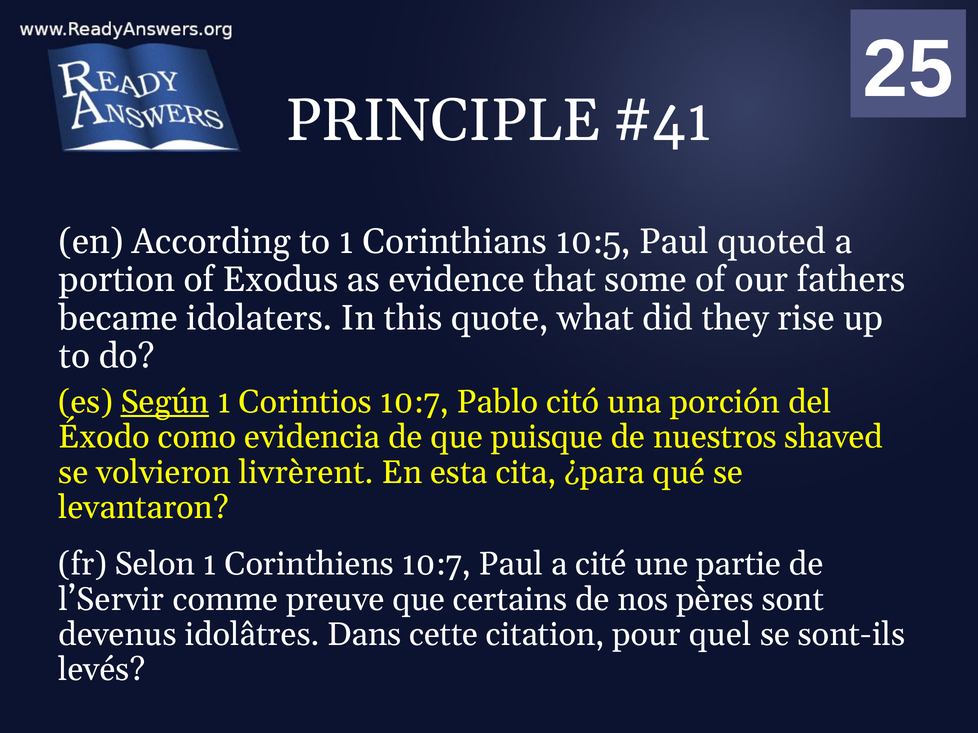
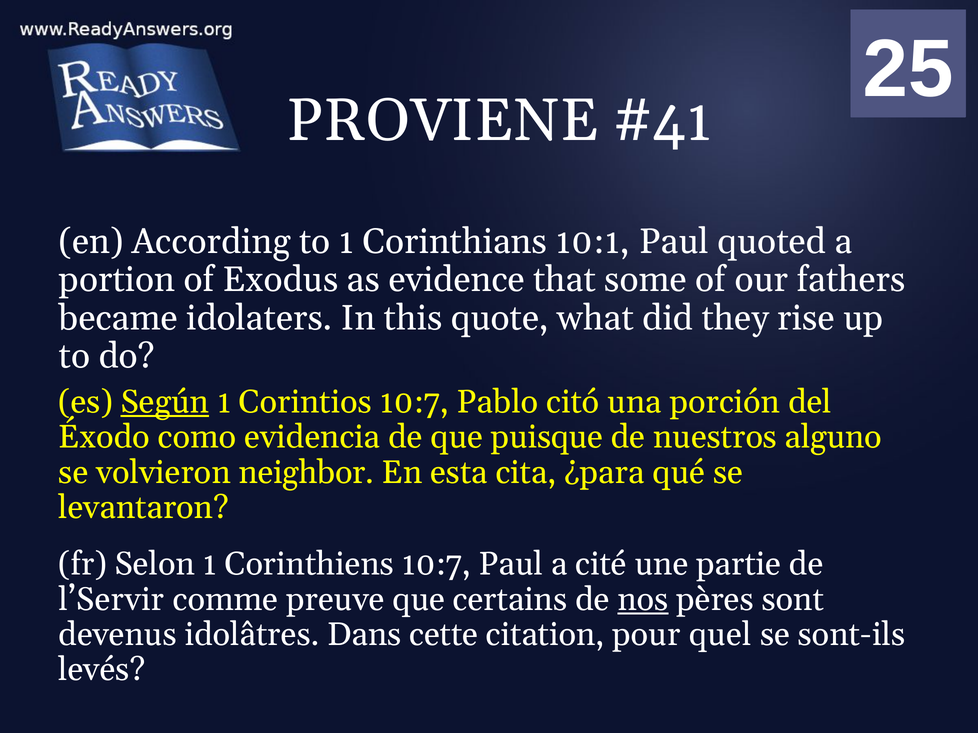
PRINCIPLE: PRINCIPLE -> PROVIENE (443, 121)
10:5: 10:5 -> 10:1 (593, 242)
shaved: shaved -> alguno (834, 438)
livrèrent: livrèrent -> neighbor (306, 473)
nos underline: none -> present (643, 600)
